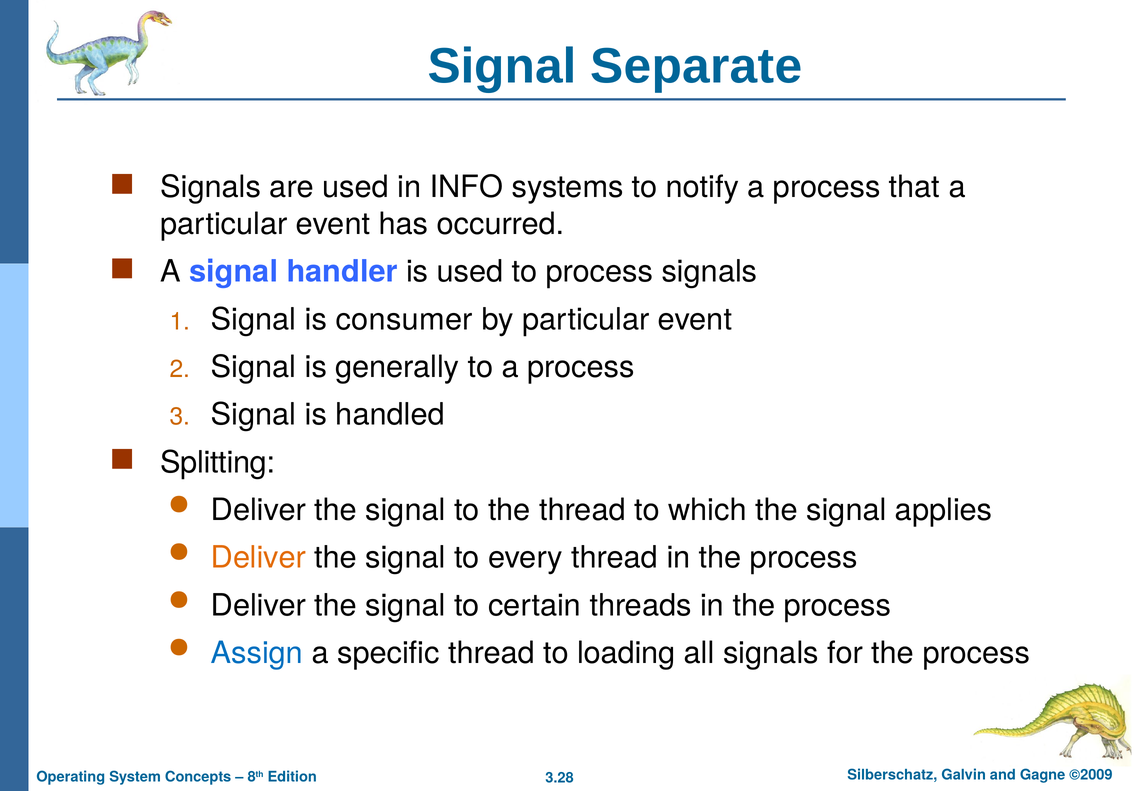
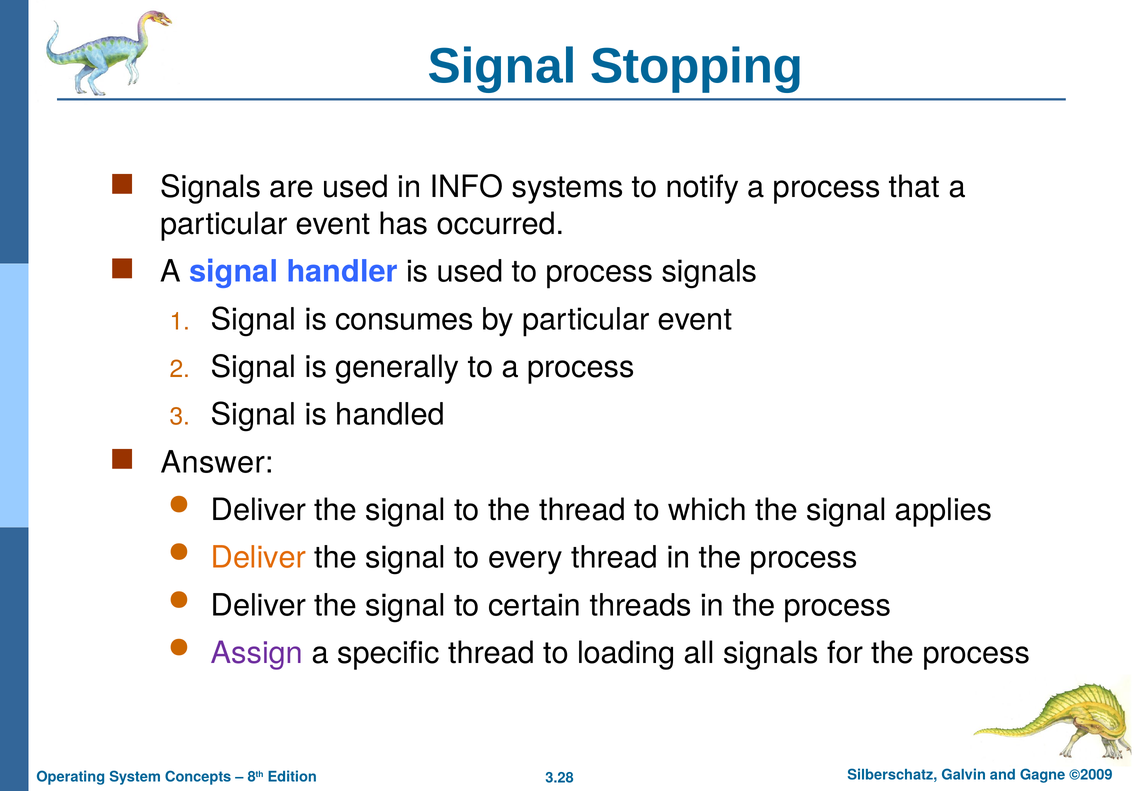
Separate: Separate -> Stopping (697, 66)
consumer: consumer -> consumes (404, 319)
Splitting: Splitting -> Answer (217, 462)
Assign colour: blue -> purple (257, 653)
